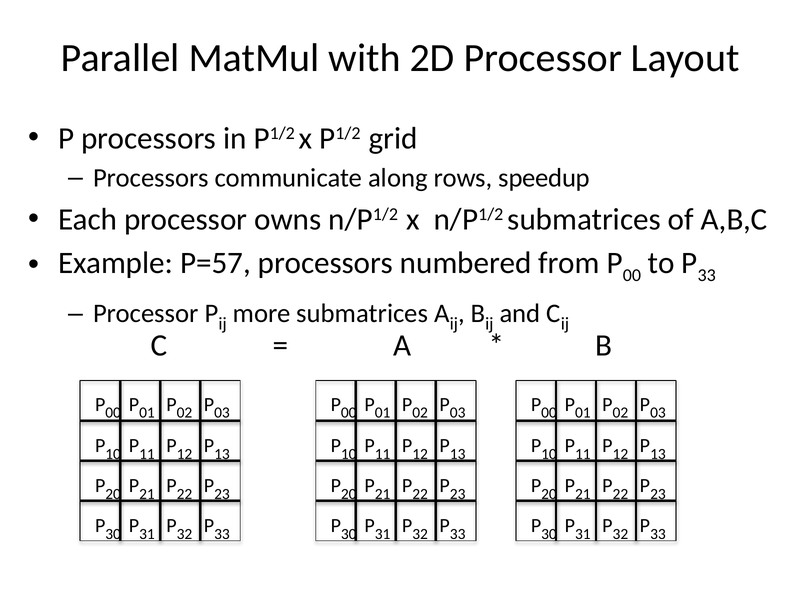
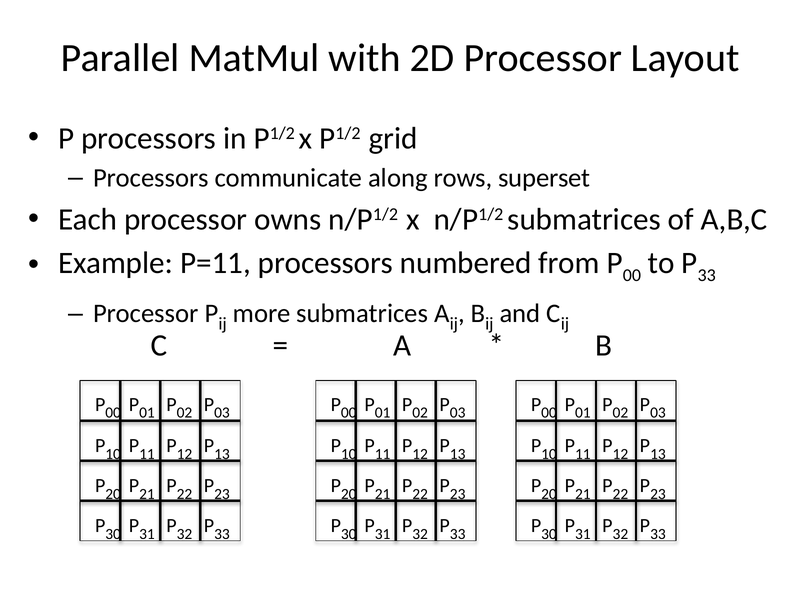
speedup: speedup -> superset (544, 178)
P=57: P=57 -> P=11 (216, 263)
